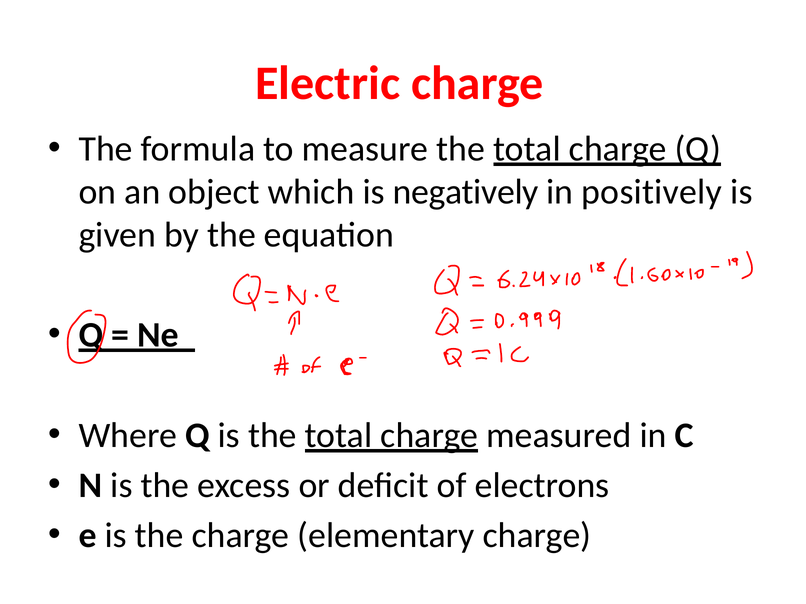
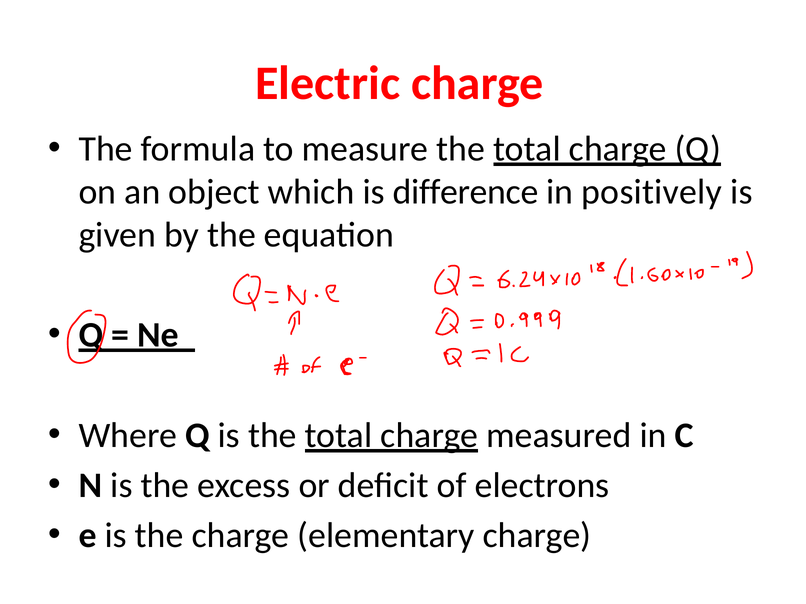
negatively: negatively -> difference (466, 192)
